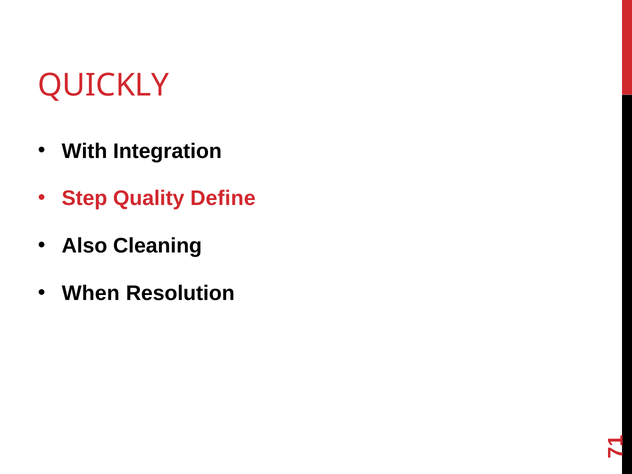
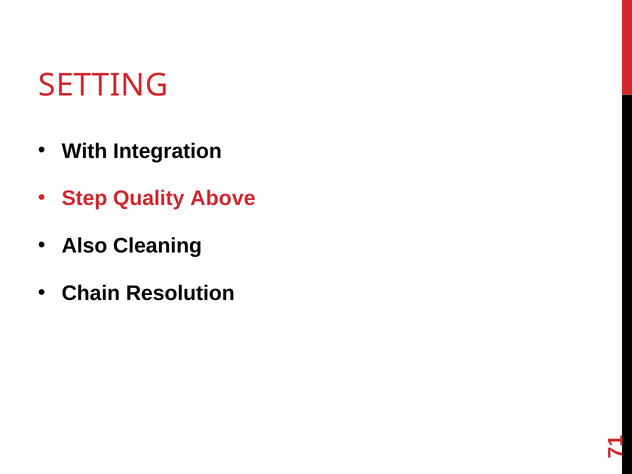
QUICKLY: QUICKLY -> SETTING (103, 85)
Define: Define -> Above (223, 198)
When: When -> Chain (91, 293)
